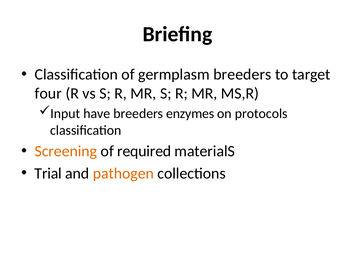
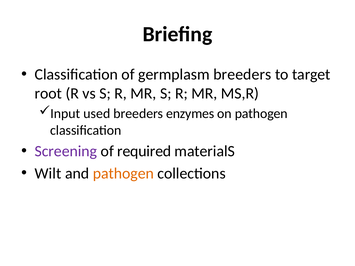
four: four -> root (48, 93)
have: have -> used (97, 114)
on protocols: protocols -> pathogen (261, 114)
Screening colour: orange -> purple (66, 151)
Trial: Trial -> Wilt (48, 174)
